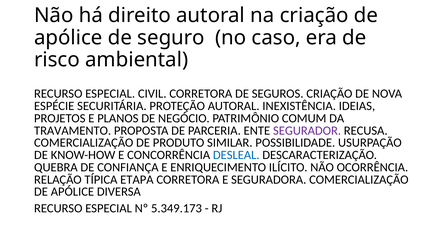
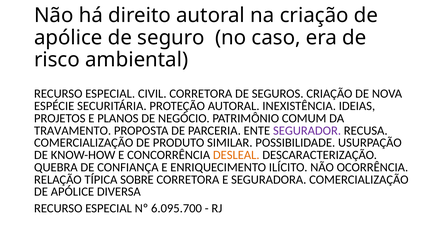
DESLEAL colour: blue -> orange (236, 155)
ETAPA: ETAPA -> SOBRE (137, 179)
5.349.173: 5.349.173 -> 6.095.700 (176, 208)
